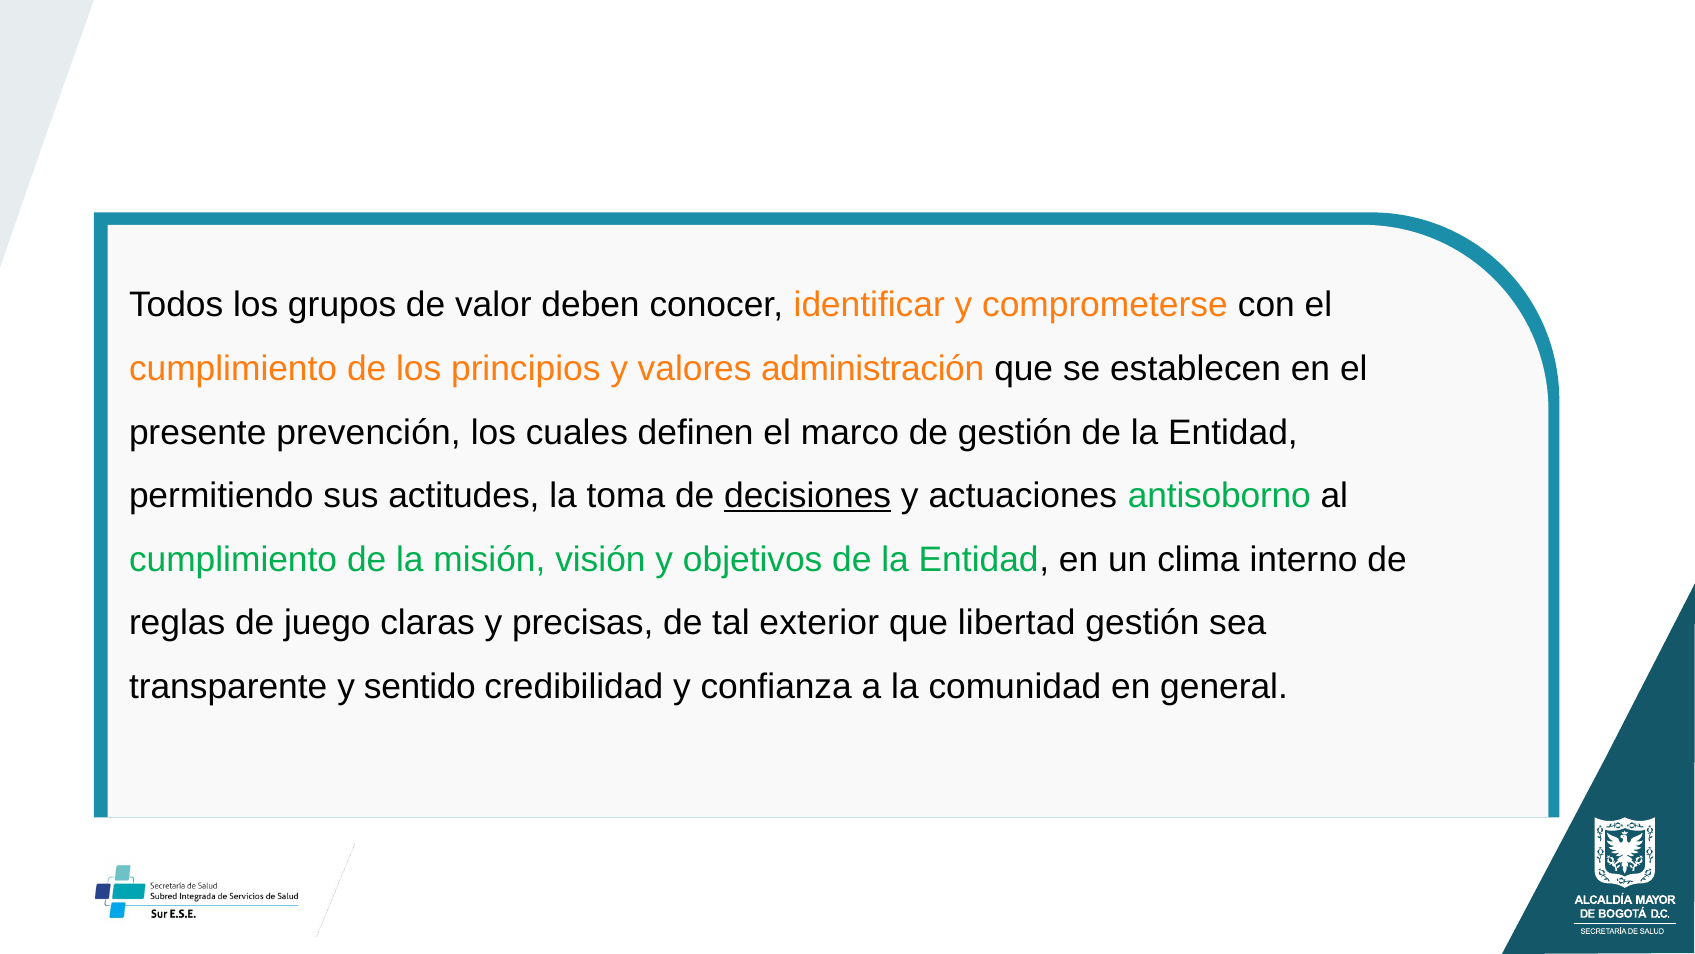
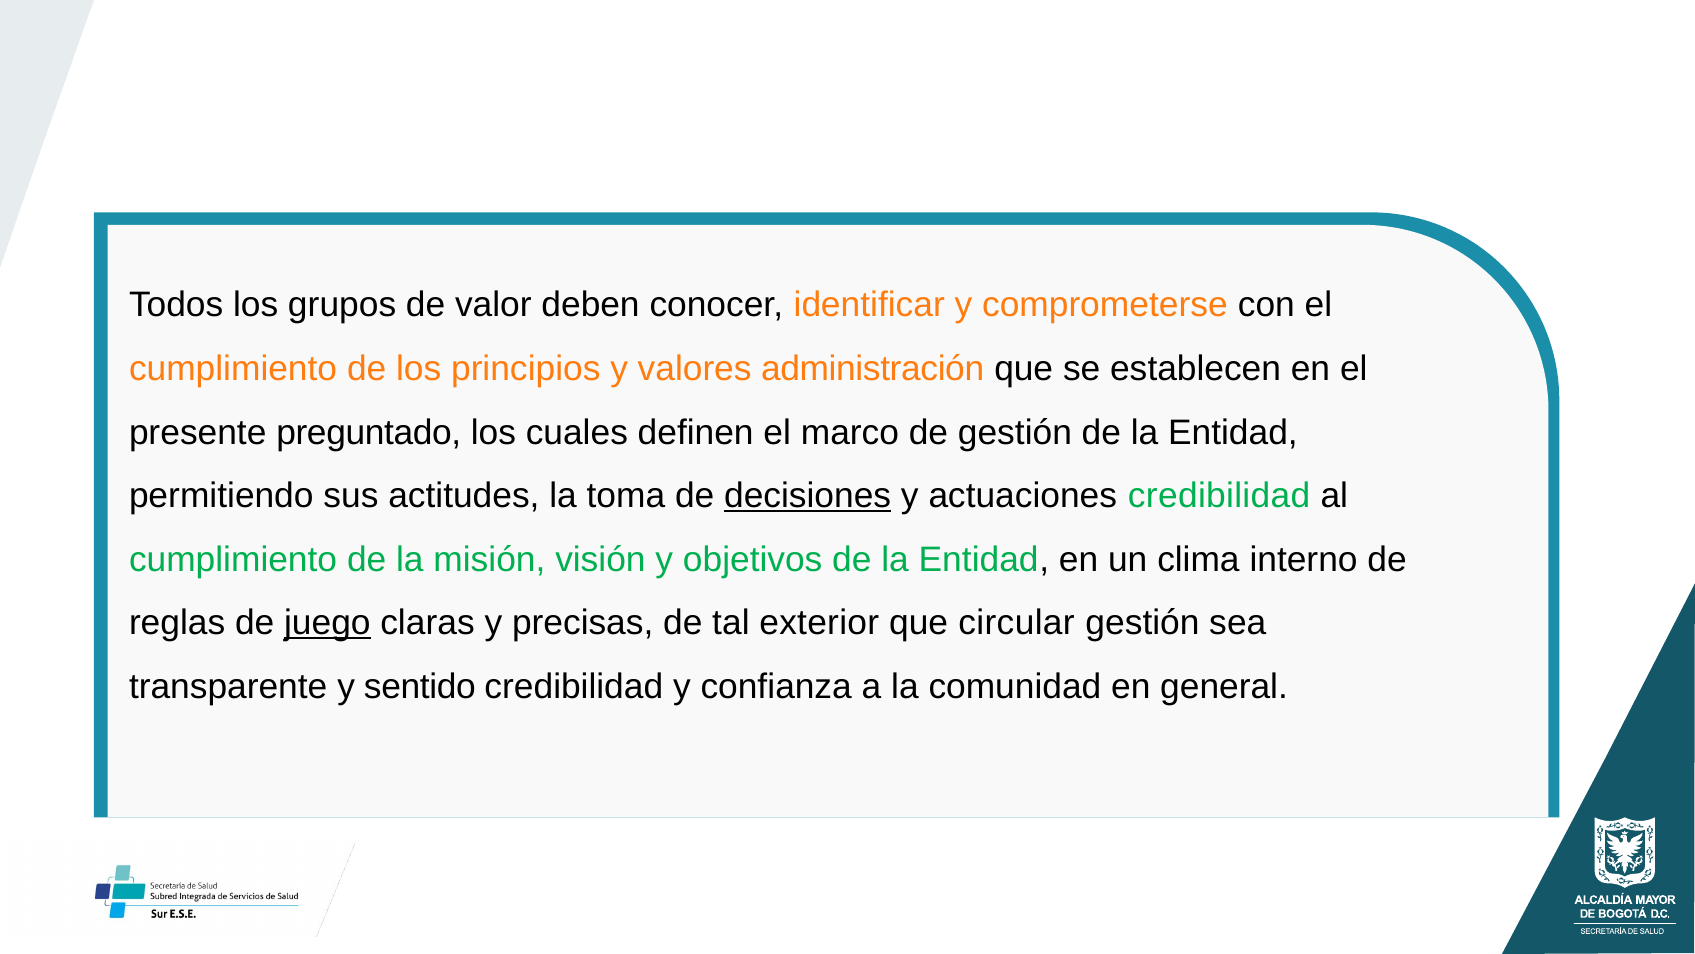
prevención: prevención -> preguntado (369, 432)
actuaciones antisoborno: antisoborno -> credibilidad (1219, 496)
juego underline: none -> present (327, 623)
libertad: libertad -> circular (1017, 623)
